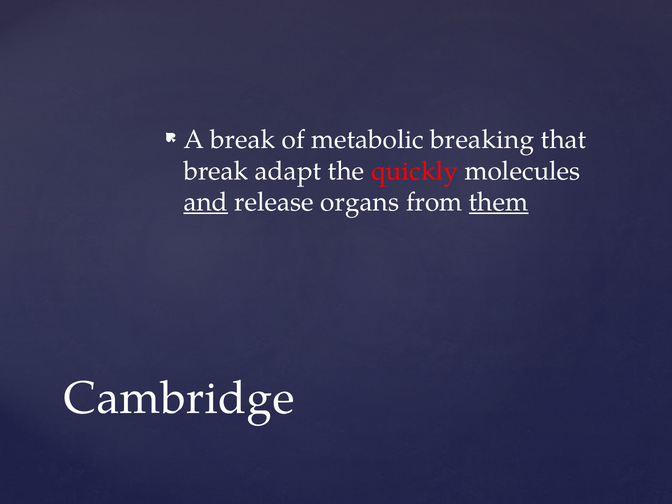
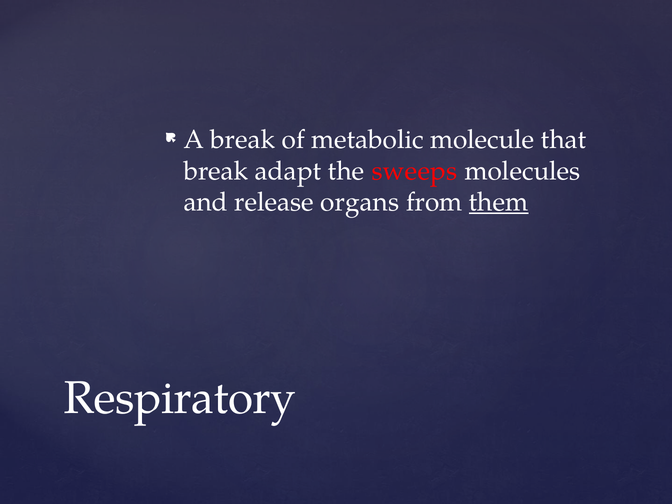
breaking: breaking -> molecule (482, 140)
quickly: quickly -> sweeps (415, 171)
and underline: present -> none (206, 202)
Cambridge: Cambridge -> Respiratory (180, 398)
